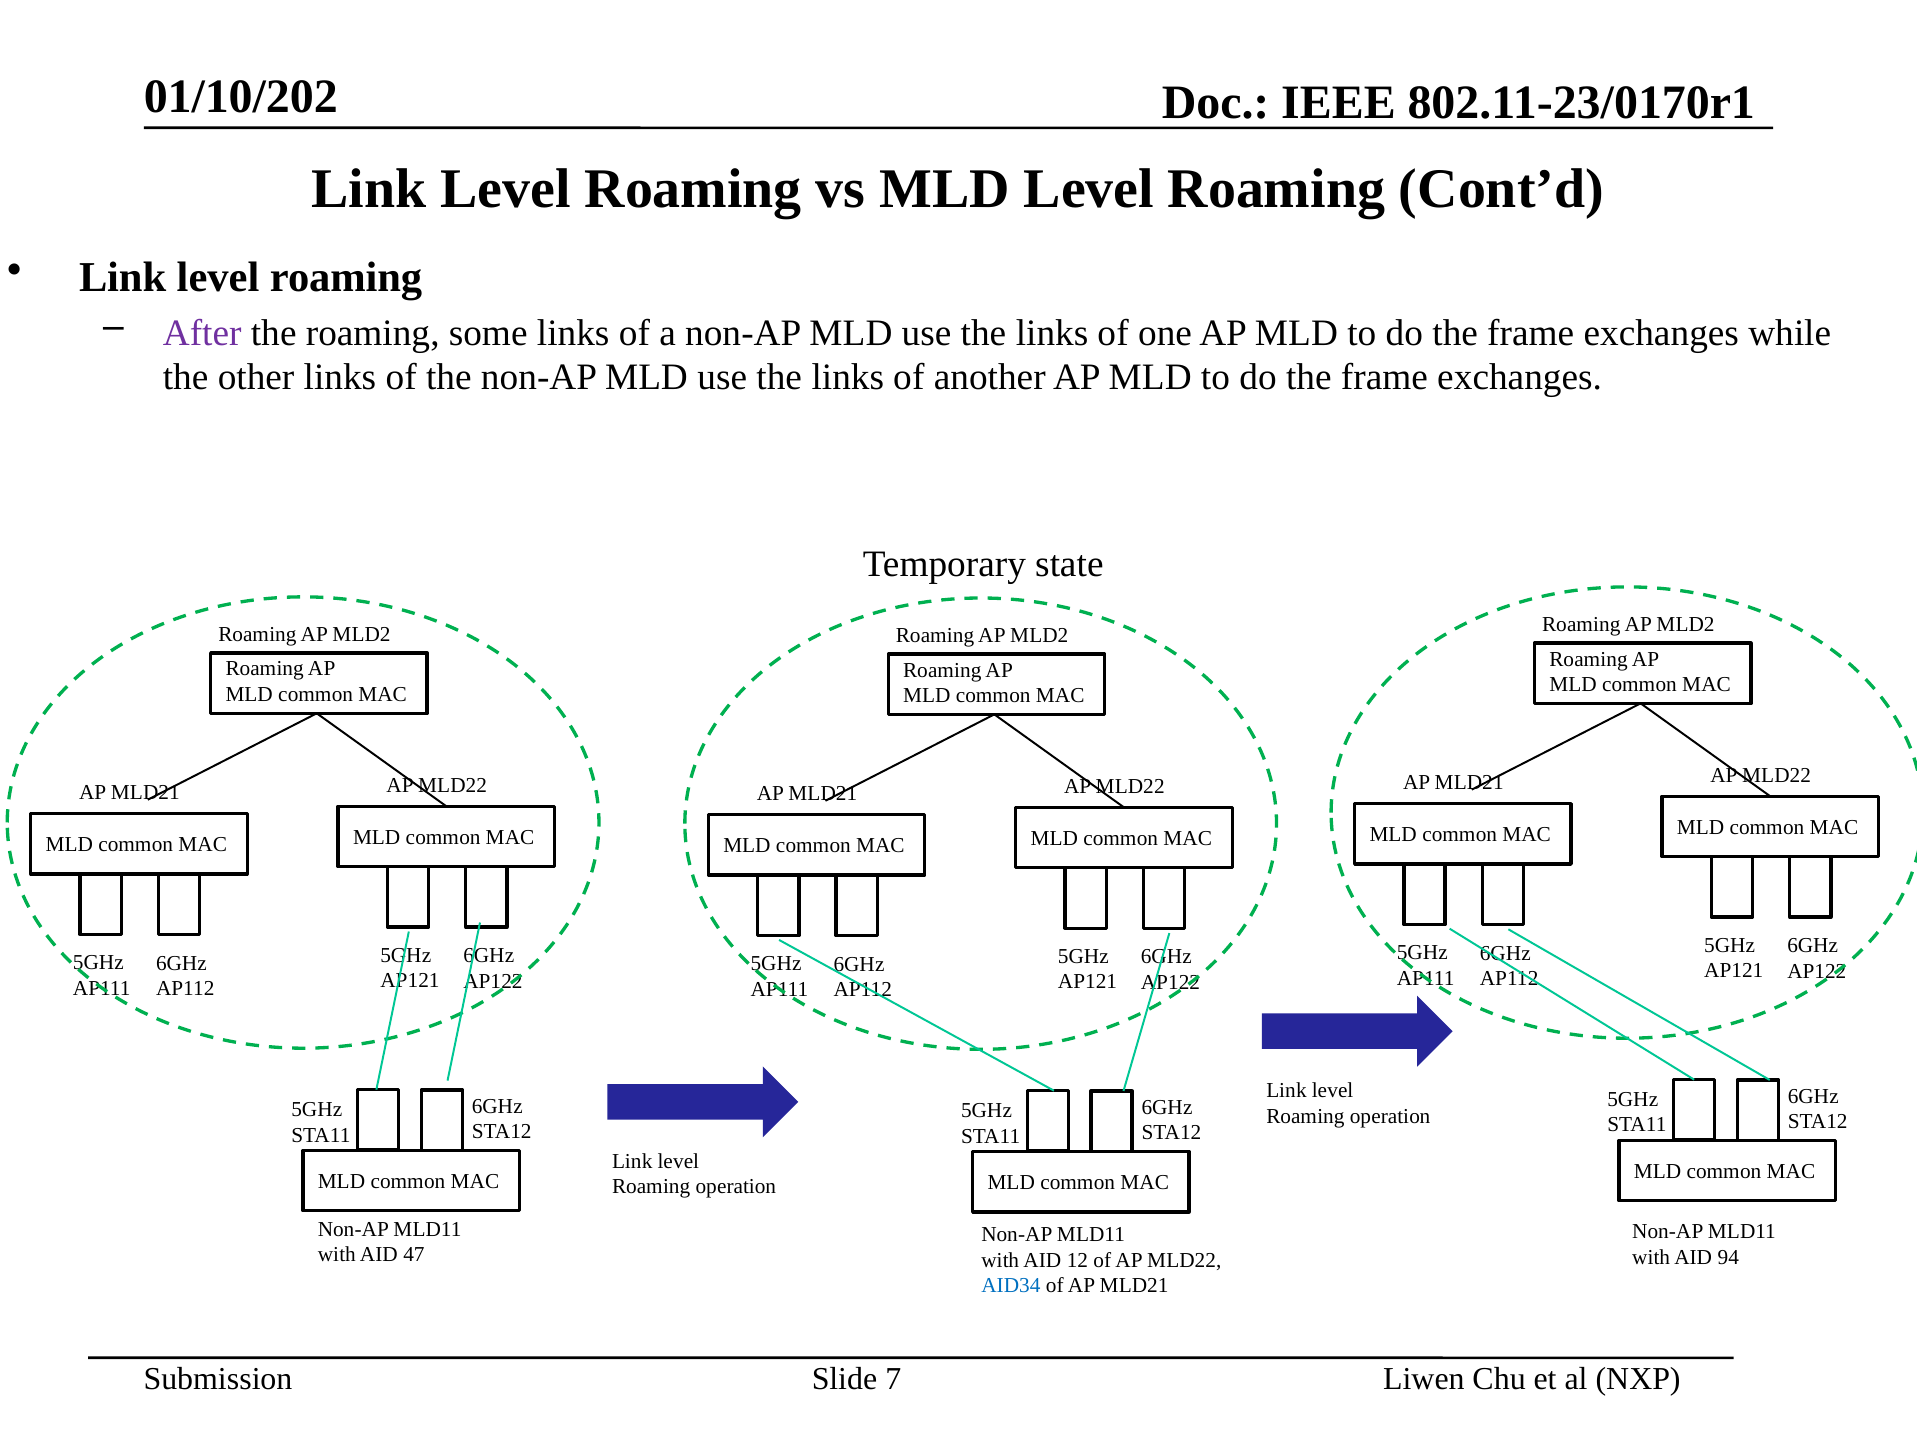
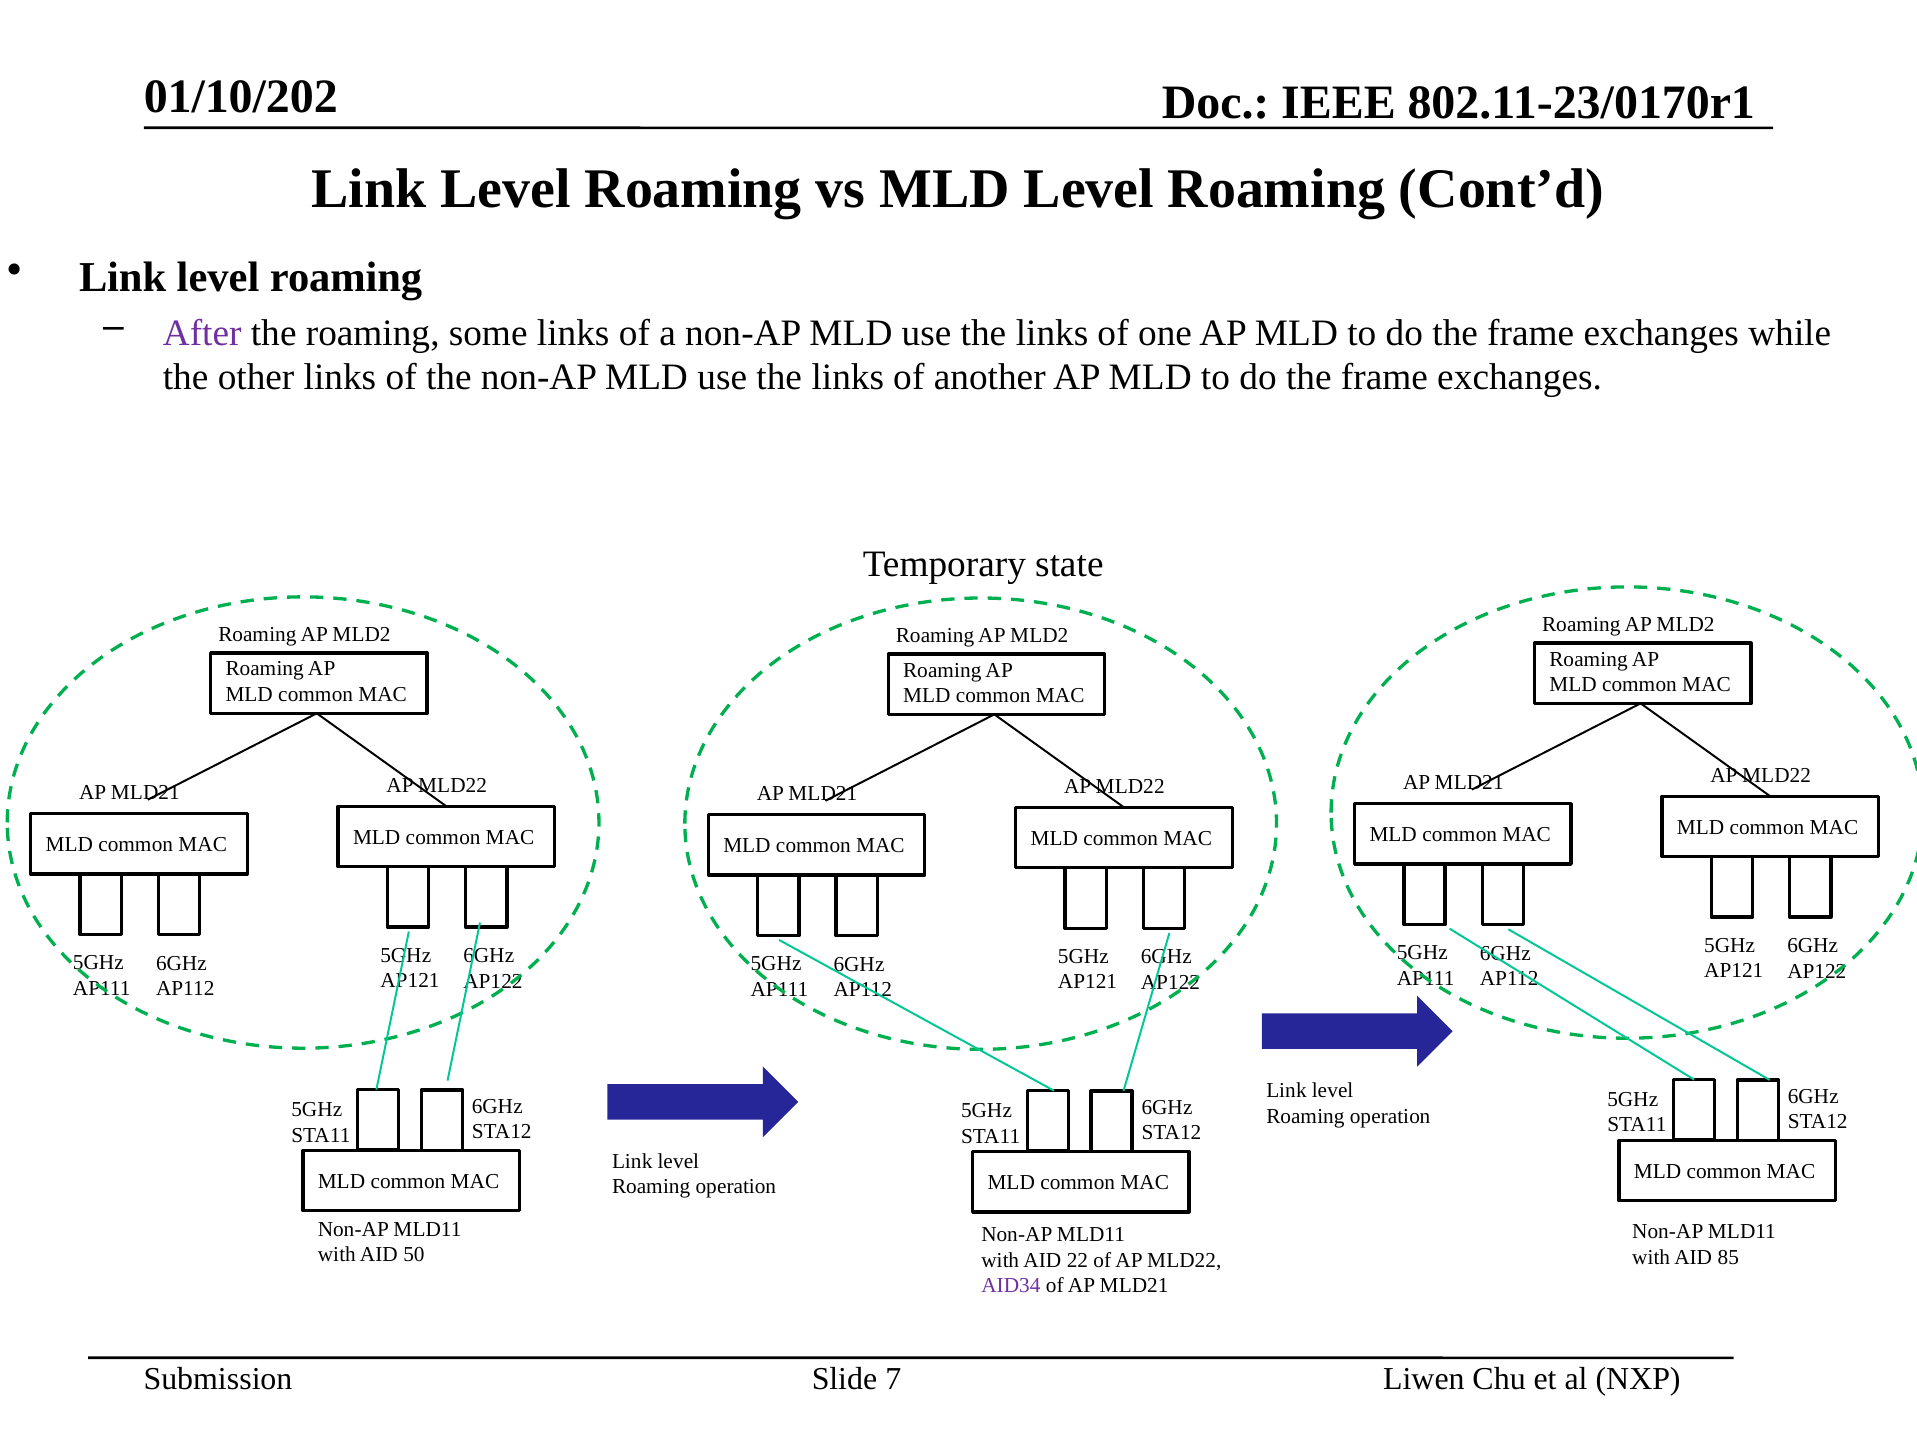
47: 47 -> 50 (414, 1255)
94: 94 -> 85 (1728, 1257)
12: 12 -> 22 (1077, 1260)
AID34 colour: blue -> purple (1011, 1286)
